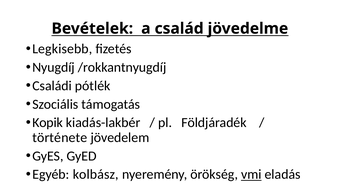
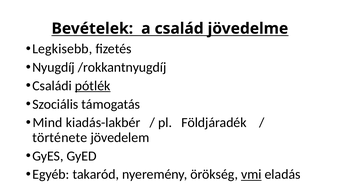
pótlék underline: none -> present (93, 86)
Kopik: Kopik -> Mind (47, 123)
kolbász: kolbász -> takaród (96, 175)
